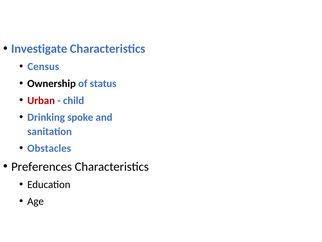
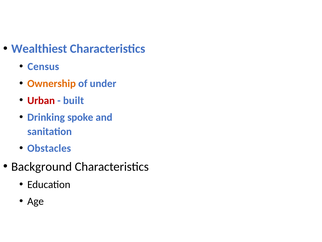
Investigate: Investigate -> Wealthiest (39, 49)
Ownership colour: black -> orange (52, 83)
status: status -> under (103, 83)
child: child -> built (74, 100)
Preferences: Preferences -> Background (42, 166)
